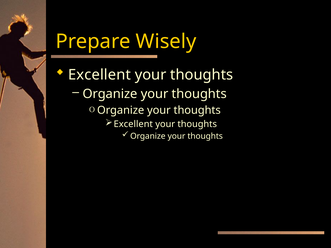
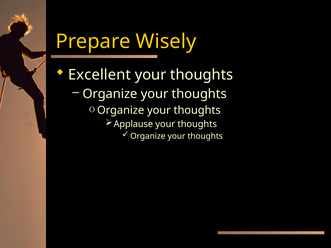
Excellent: Excellent -> Applause (133, 124)
